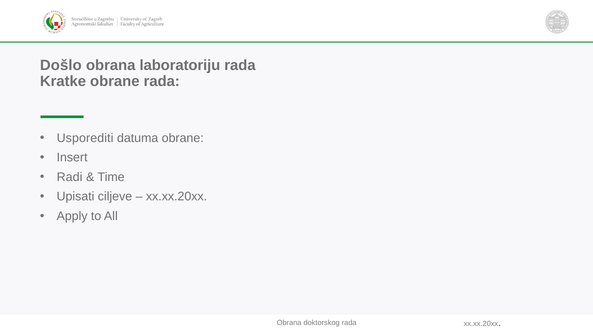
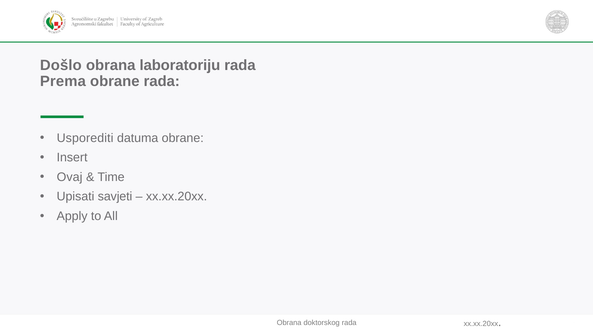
Kratke: Kratke -> Prema (63, 81)
Radi: Radi -> Ovaj (70, 177)
ciljeve: ciljeve -> savjeti (115, 196)
